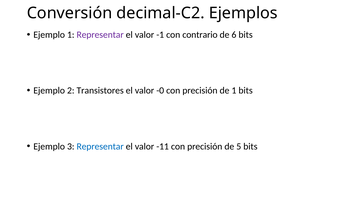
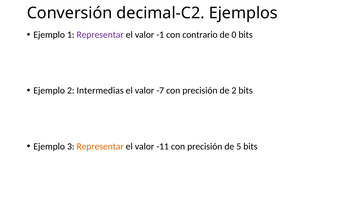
6: 6 -> 0 (234, 35)
Transistores: Transistores -> Intermedias (100, 91)
-0: -0 -> -7 (160, 91)
de 1: 1 -> 2 (234, 91)
Representar colour: blue -> orange (100, 146)
